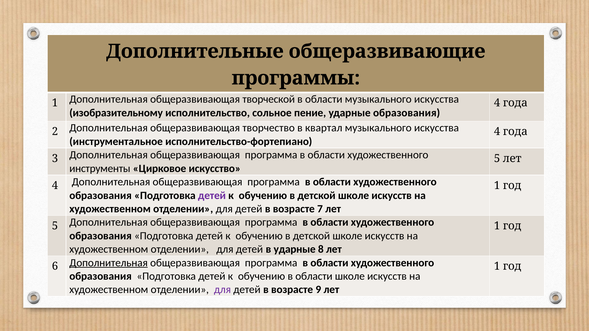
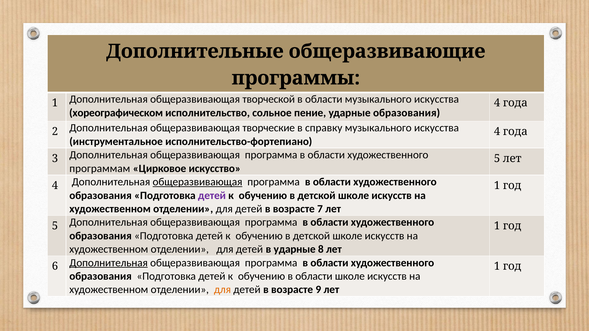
изобразительному: изобразительному -> хореографическом (116, 113)
творчество: творчество -> творческие (269, 128)
квартал: квартал -> справку (324, 128)
инструменты: инструменты -> программам (100, 169)
общеразвивающая underline: none -> present (198, 182)
для colour: purple -> orange (222, 290)
